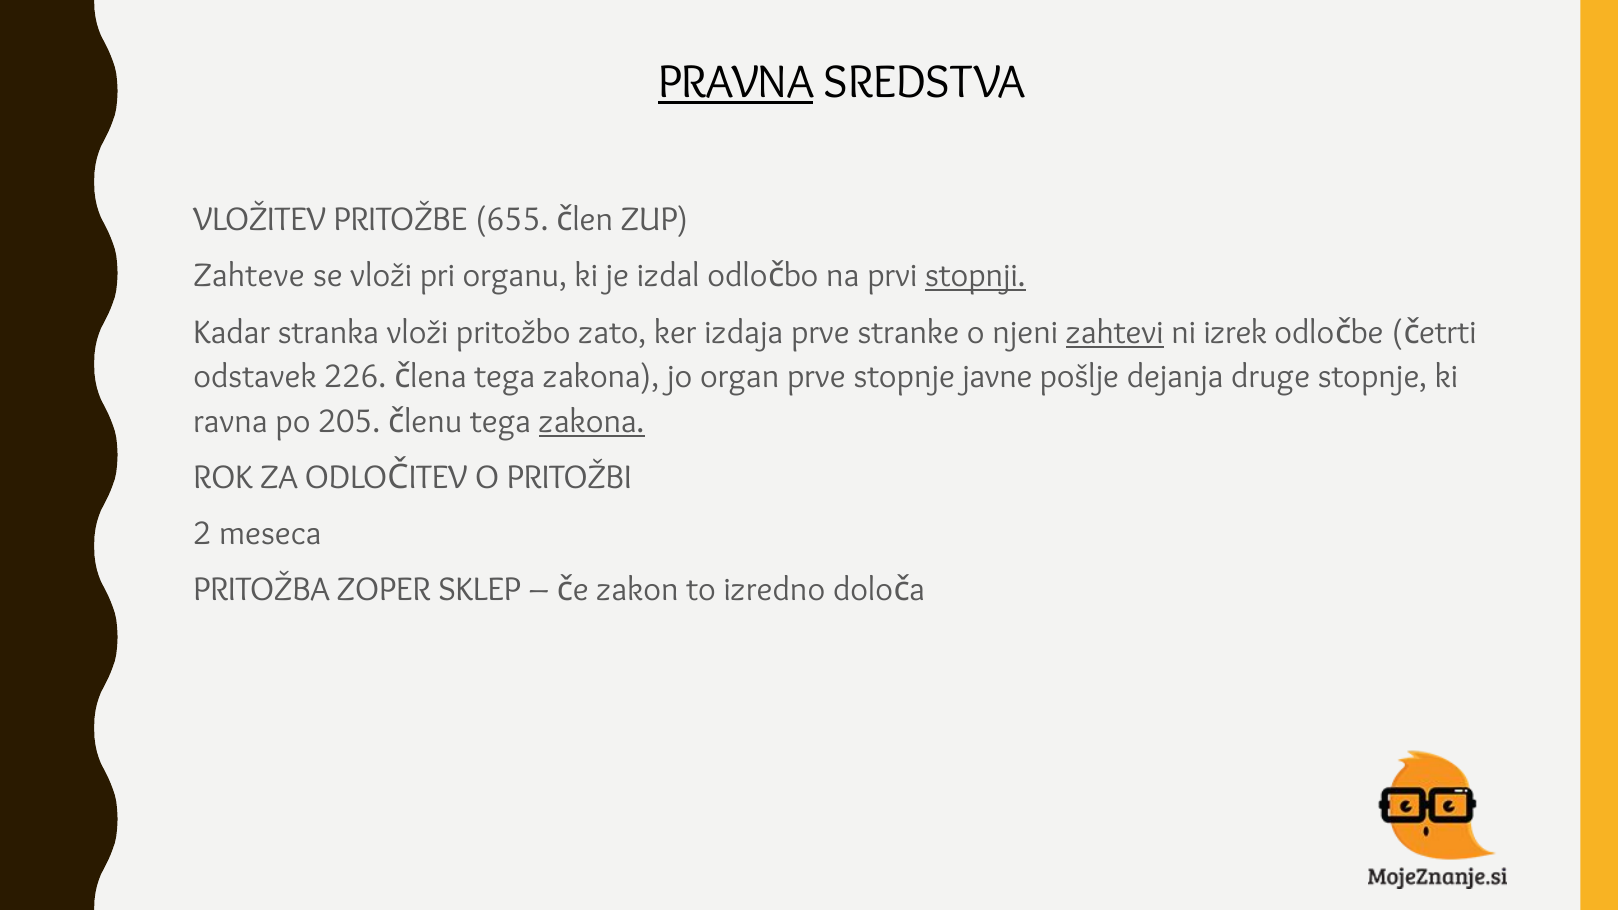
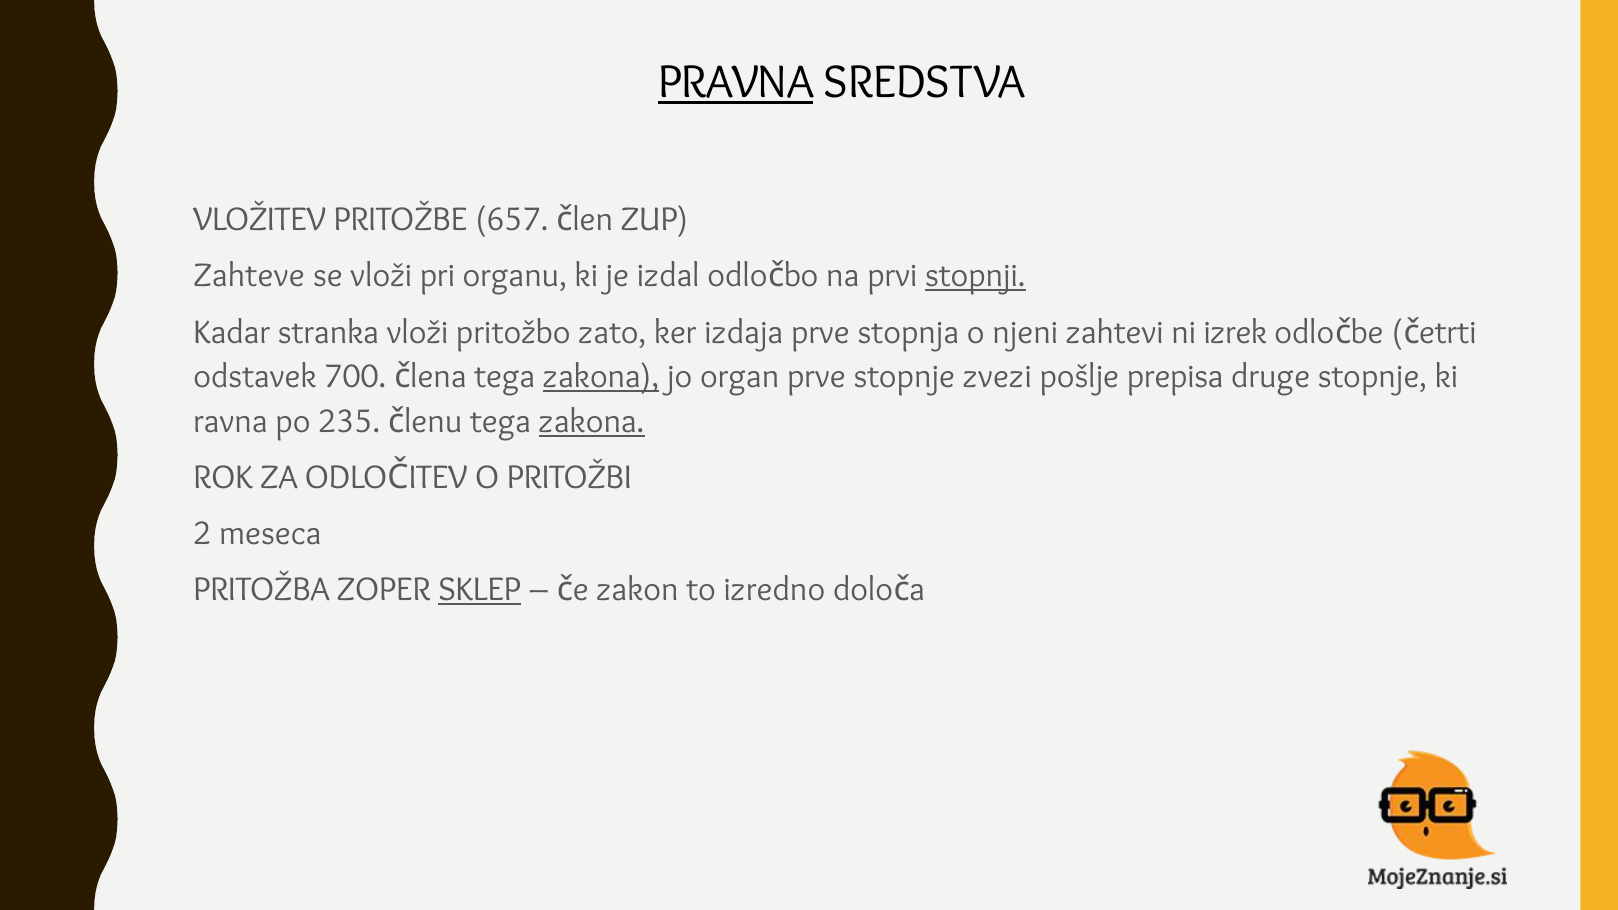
655: 655 -> 657 (512, 220)
stranke: stranke -> stopnja (908, 332)
zahtevi underline: present -> none (1115, 332)
226: 226 -> 700 (355, 377)
zakona underline: none -> present (601, 377)
javne: javne -> zvezi (997, 377)
dejanja: dejanja -> prepisa (1175, 377)
205: 205 -> 235 (349, 421)
SKLEP underline: none -> present (480, 590)
